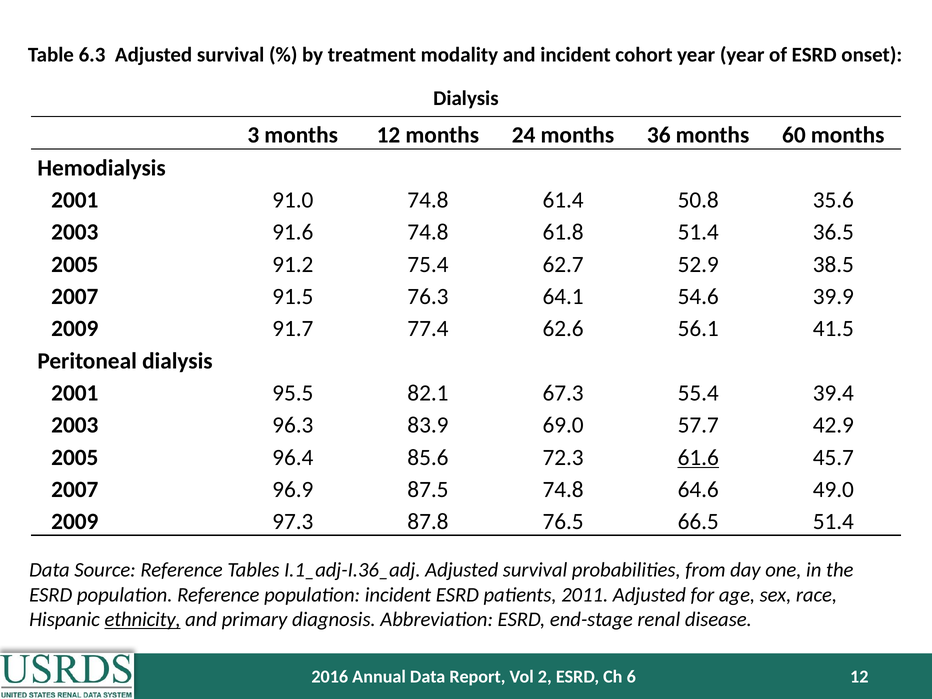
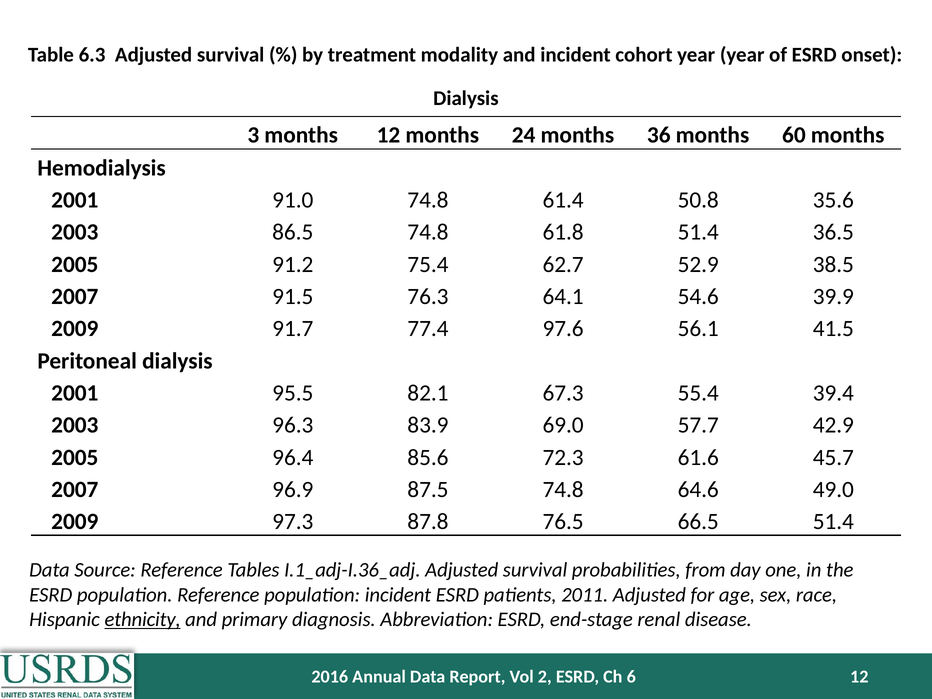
91.6: 91.6 -> 86.5 (293, 232)
62.6: 62.6 -> 97.6 (563, 329)
61.6 underline: present -> none (698, 457)
